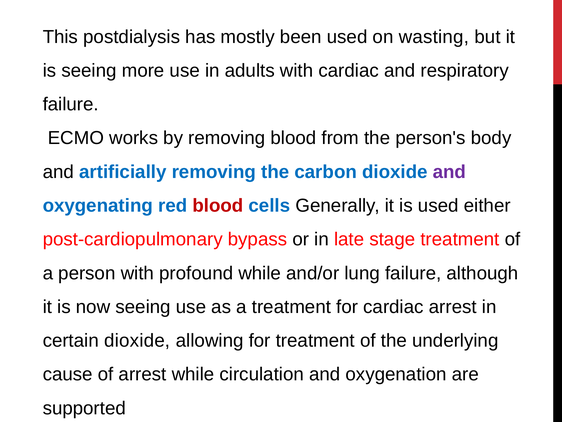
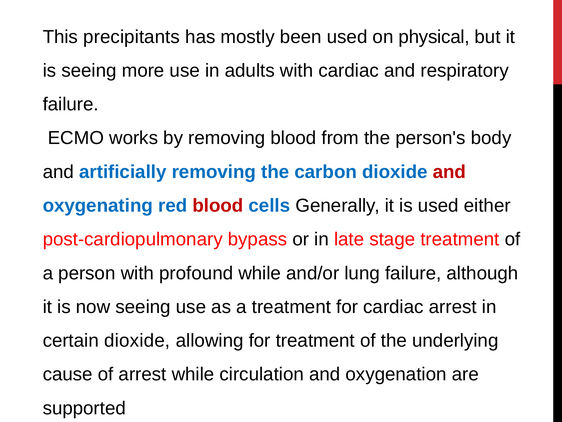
postdialysis: postdialysis -> precipitants (132, 37)
wasting: wasting -> physical (434, 37)
and colour: purple -> red (449, 172)
